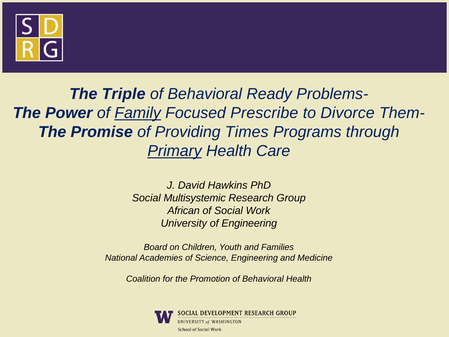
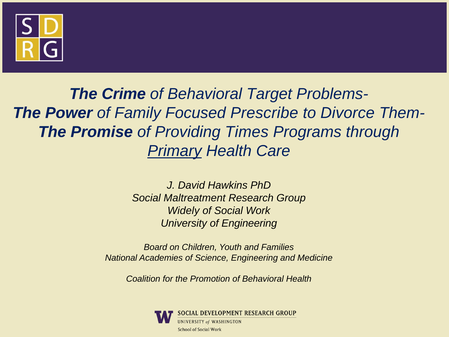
Triple: Triple -> Crime (124, 94)
Ready: Ready -> Target (269, 94)
Family underline: present -> none (138, 113)
Multisystemic: Multisystemic -> Maltreatment (195, 198)
African: African -> Widely (183, 210)
